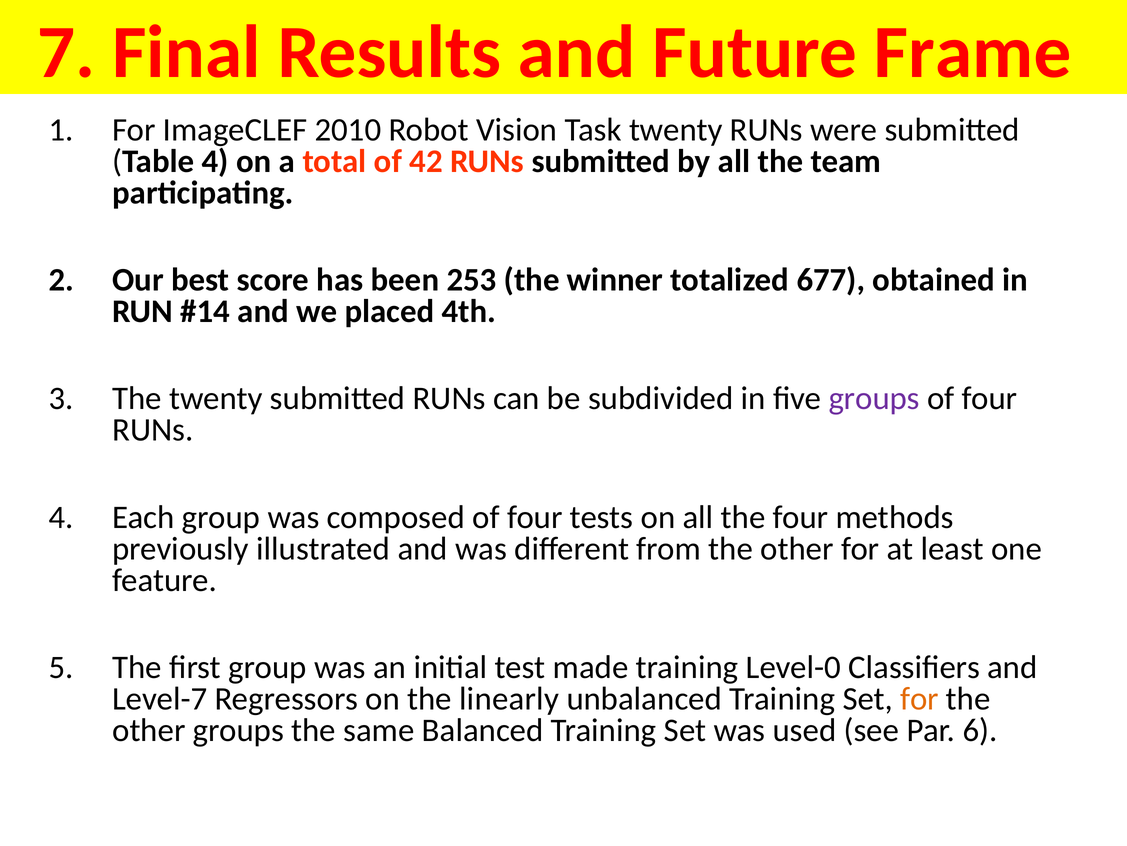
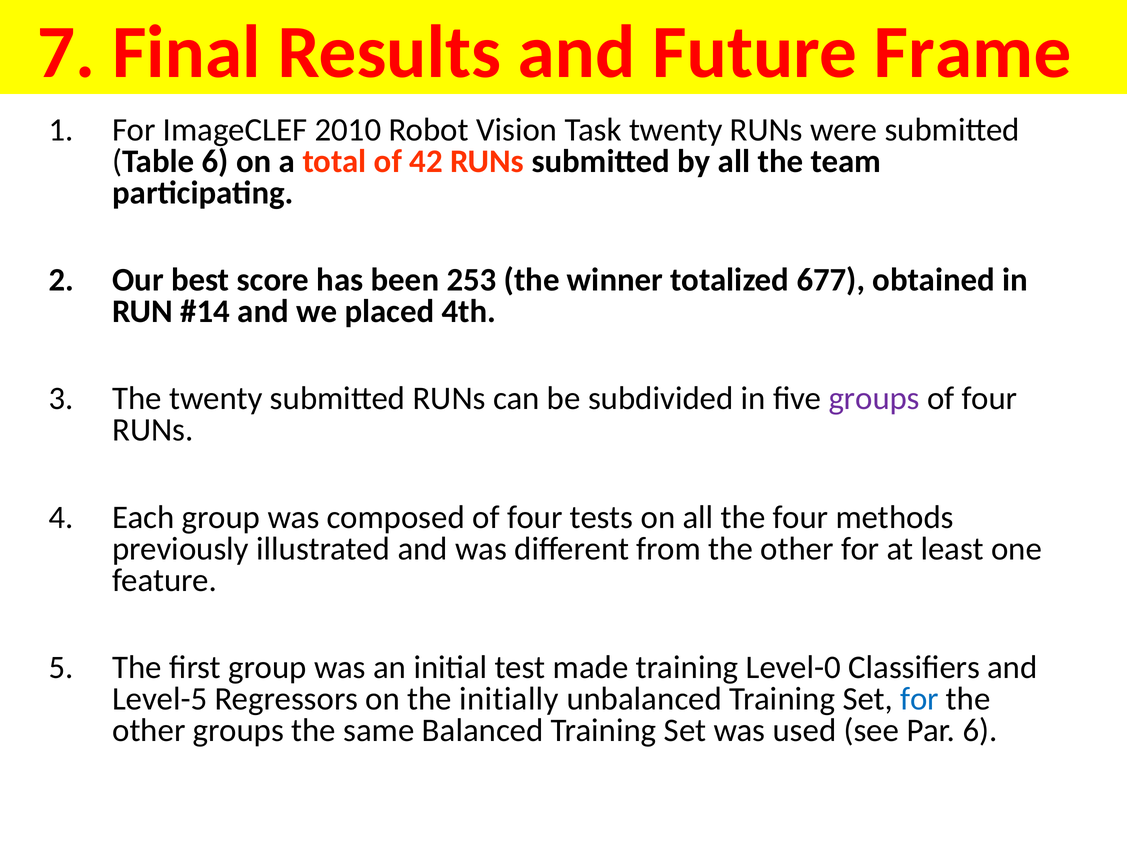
Table 4: 4 -> 6 (215, 161)
Level-7: Level-7 -> Level-5 (160, 698)
linearly: linearly -> initially (509, 698)
for colour: orange -> blue (919, 698)
